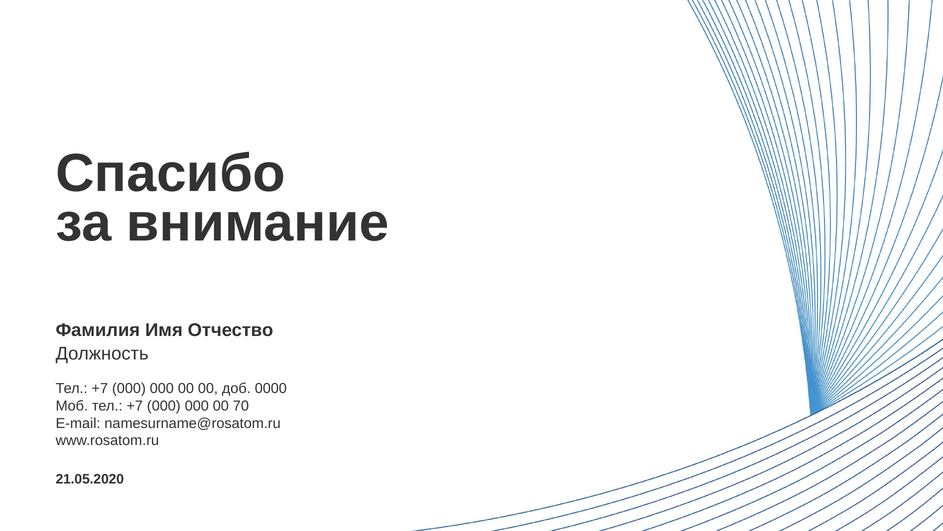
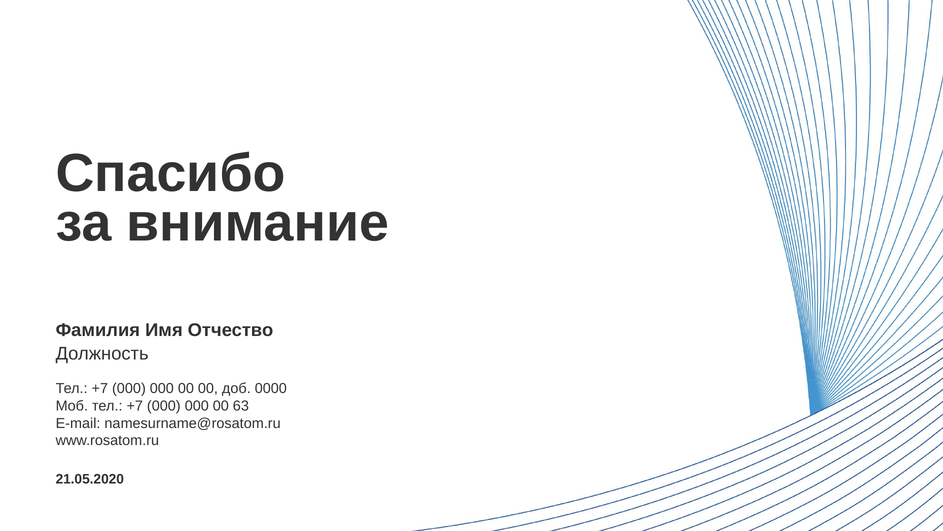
70: 70 -> 63 (241, 406)
